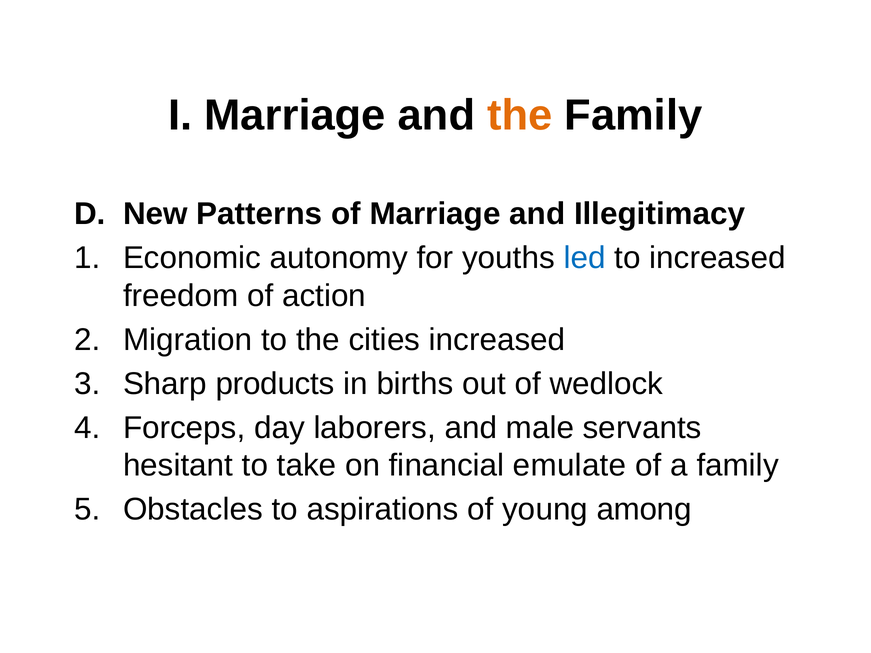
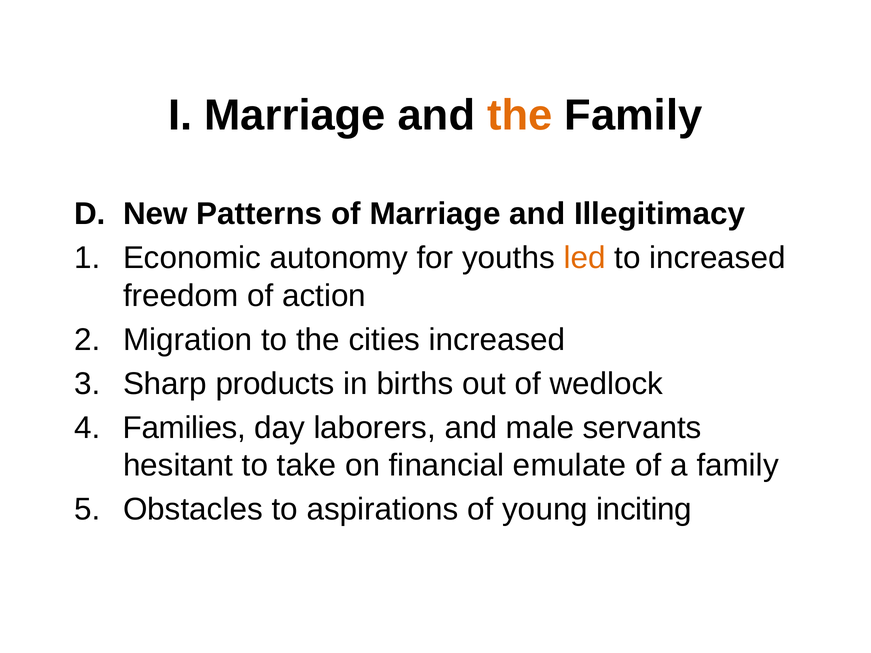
led colour: blue -> orange (585, 258)
Forceps: Forceps -> Families (184, 428)
among: among -> inciting (644, 510)
